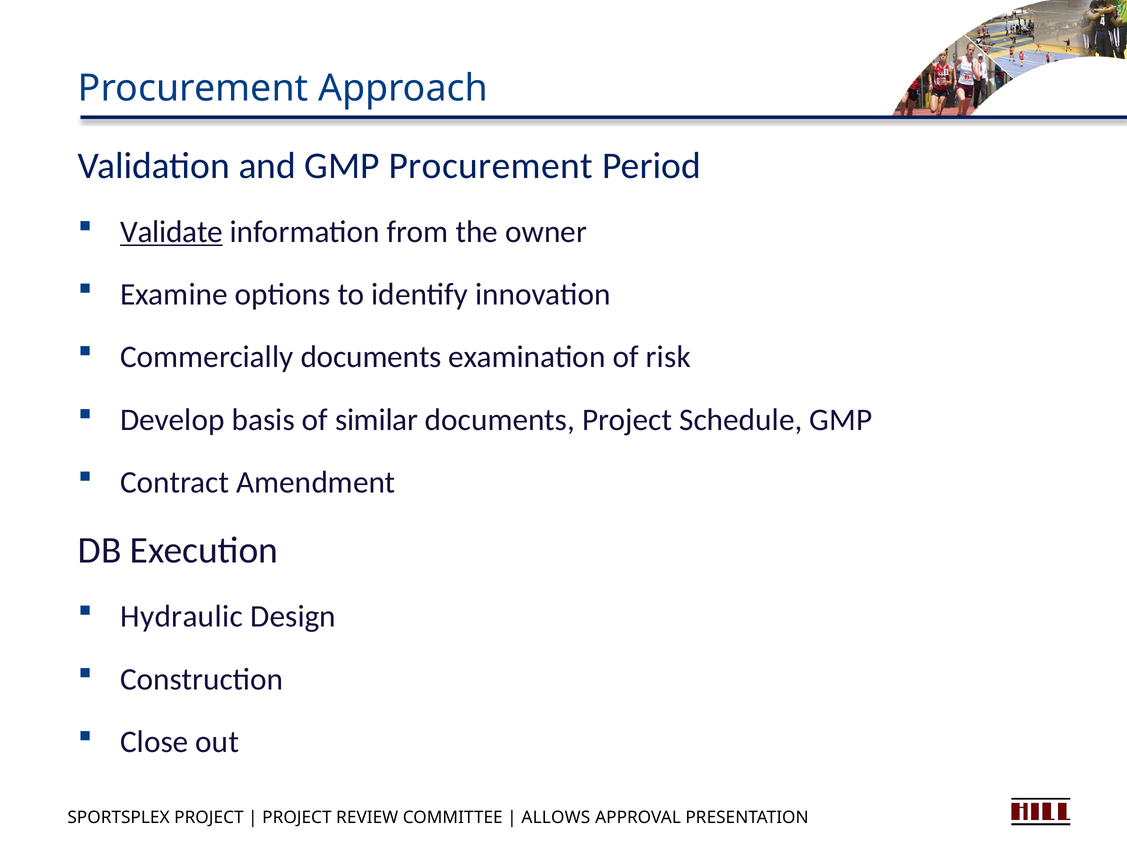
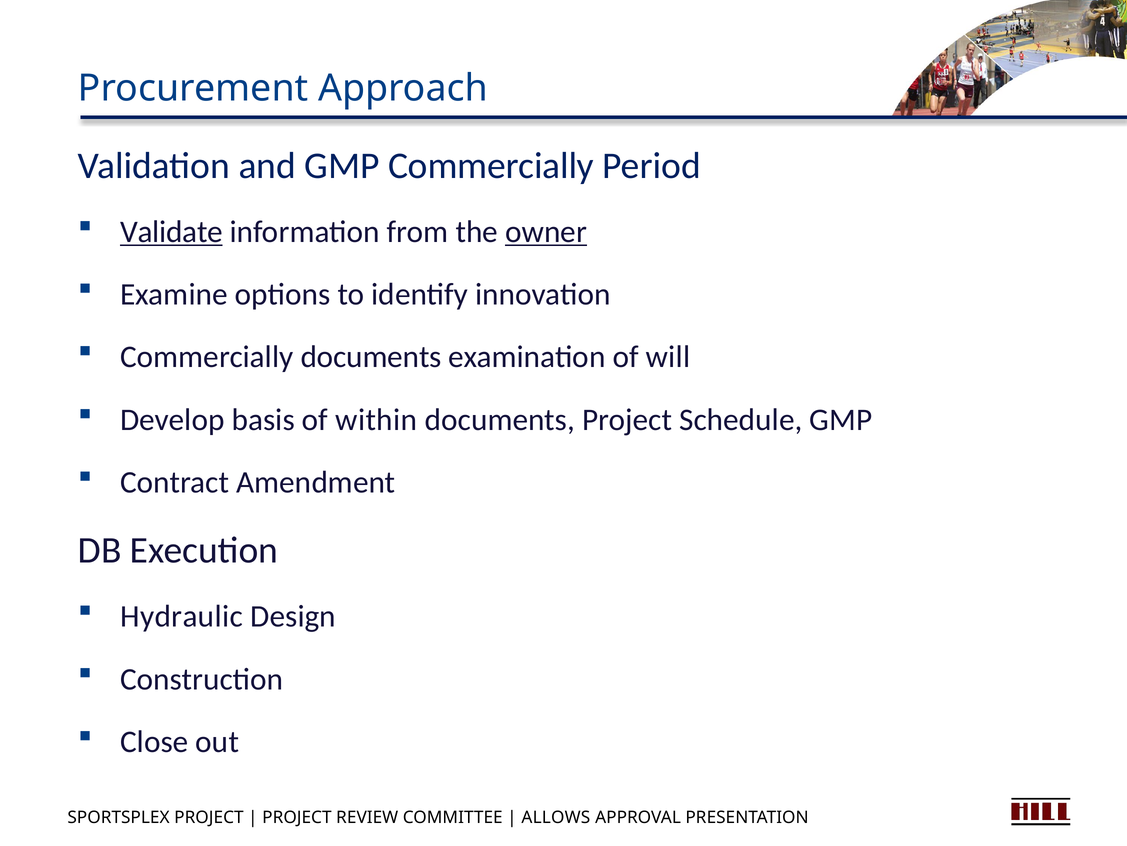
GMP Procurement: Procurement -> Commercially (491, 166)
owner underline: none -> present (546, 232)
risk: risk -> will (668, 357)
similar: similar -> within (376, 419)
